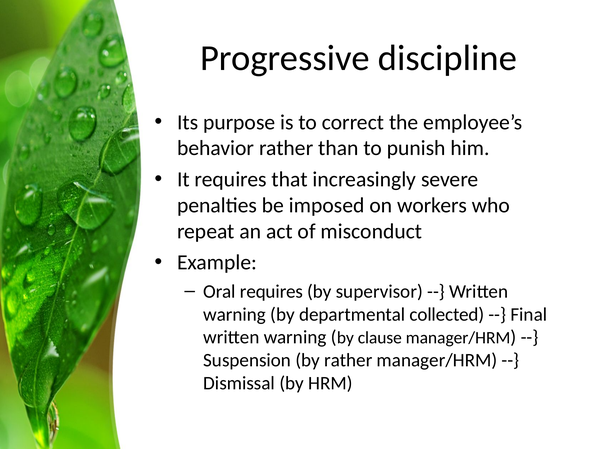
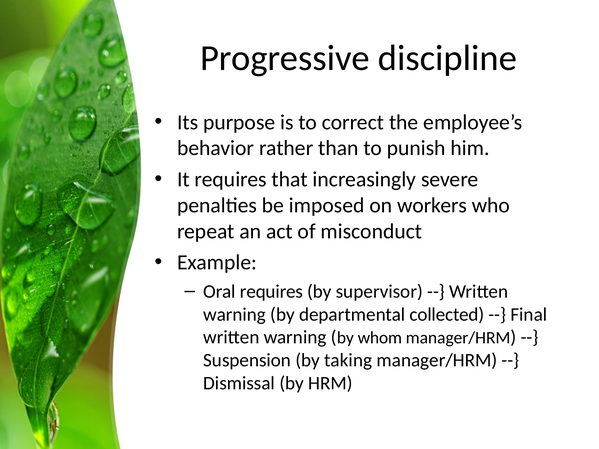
clause: clause -> whom (380, 338)
by rather: rather -> taking (348, 360)
